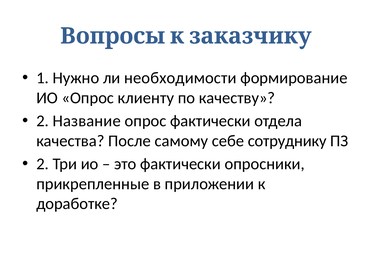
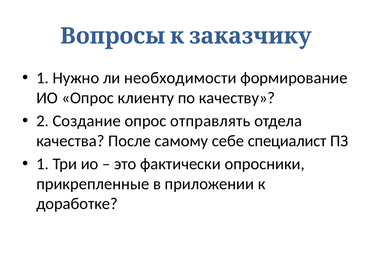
Название: Название -> Создание (87, 121)
опрос фактически: фактически -> отправлять (210, 121)
сотруднику: сотруднику -> специалист (287, 141)
2: 2 -> 1 (43, 164)
